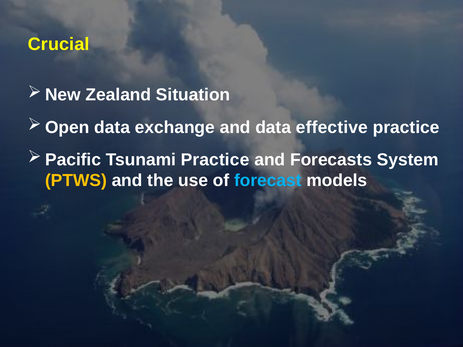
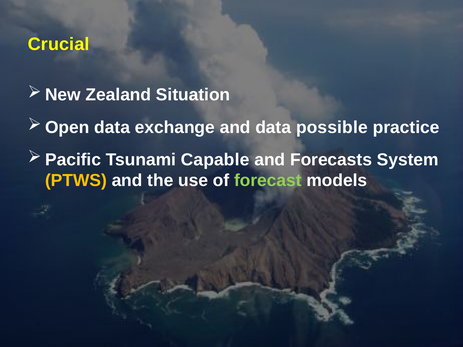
effective: effective -> possible (332, 127)
Tsunami Practice: Practice -> Capable (215, 160)
forecast colour: light blue -> light green (268, 181)
